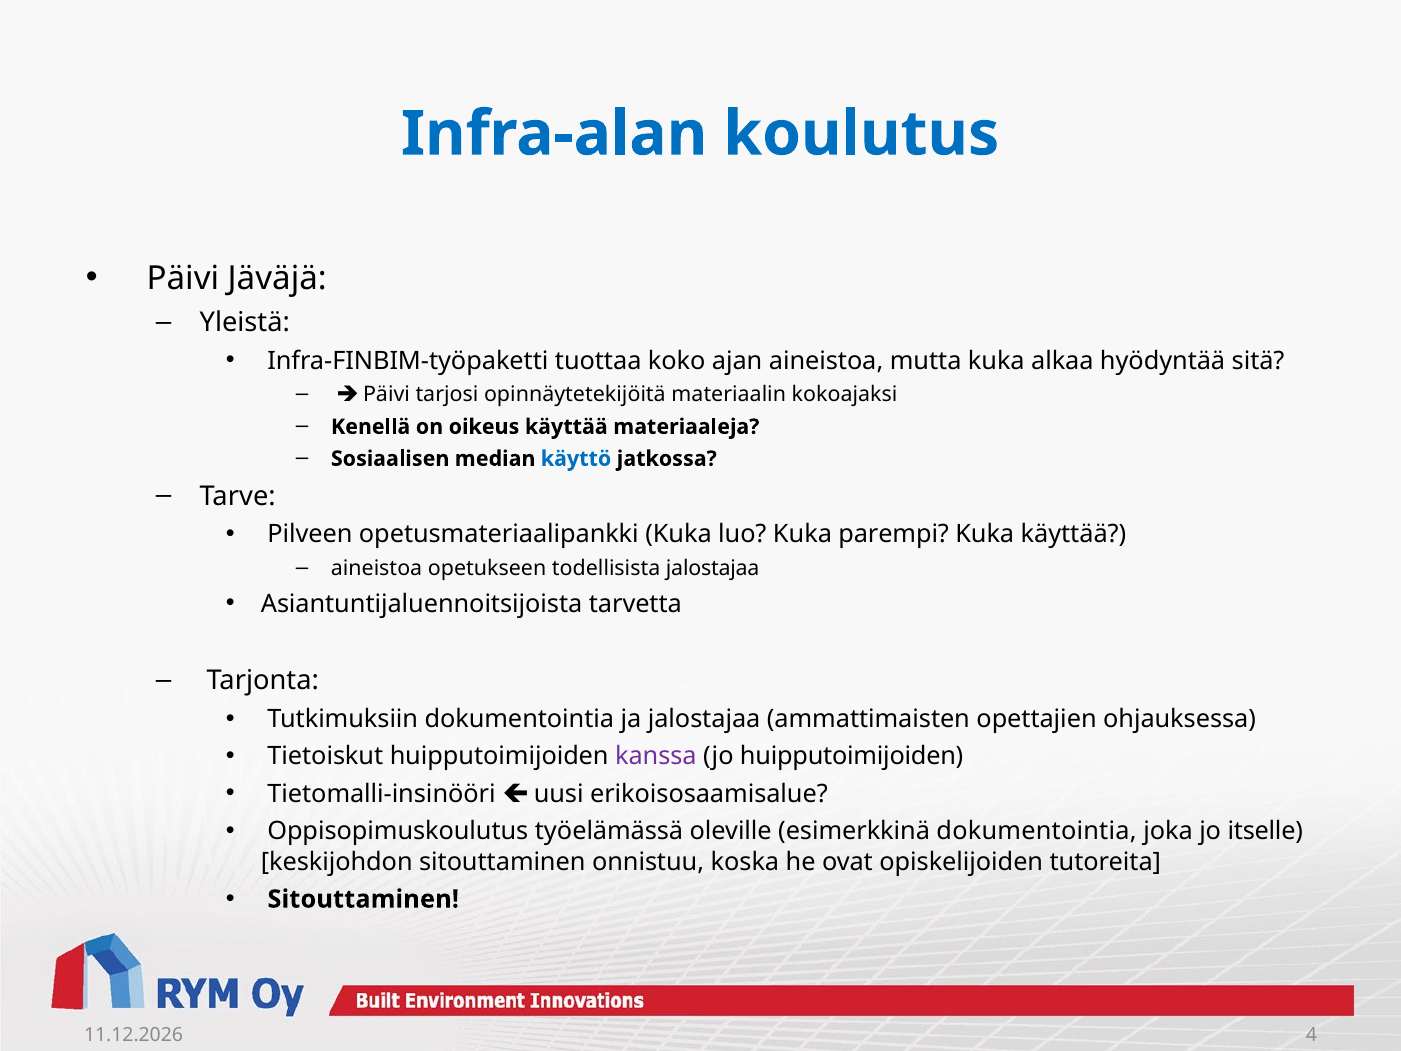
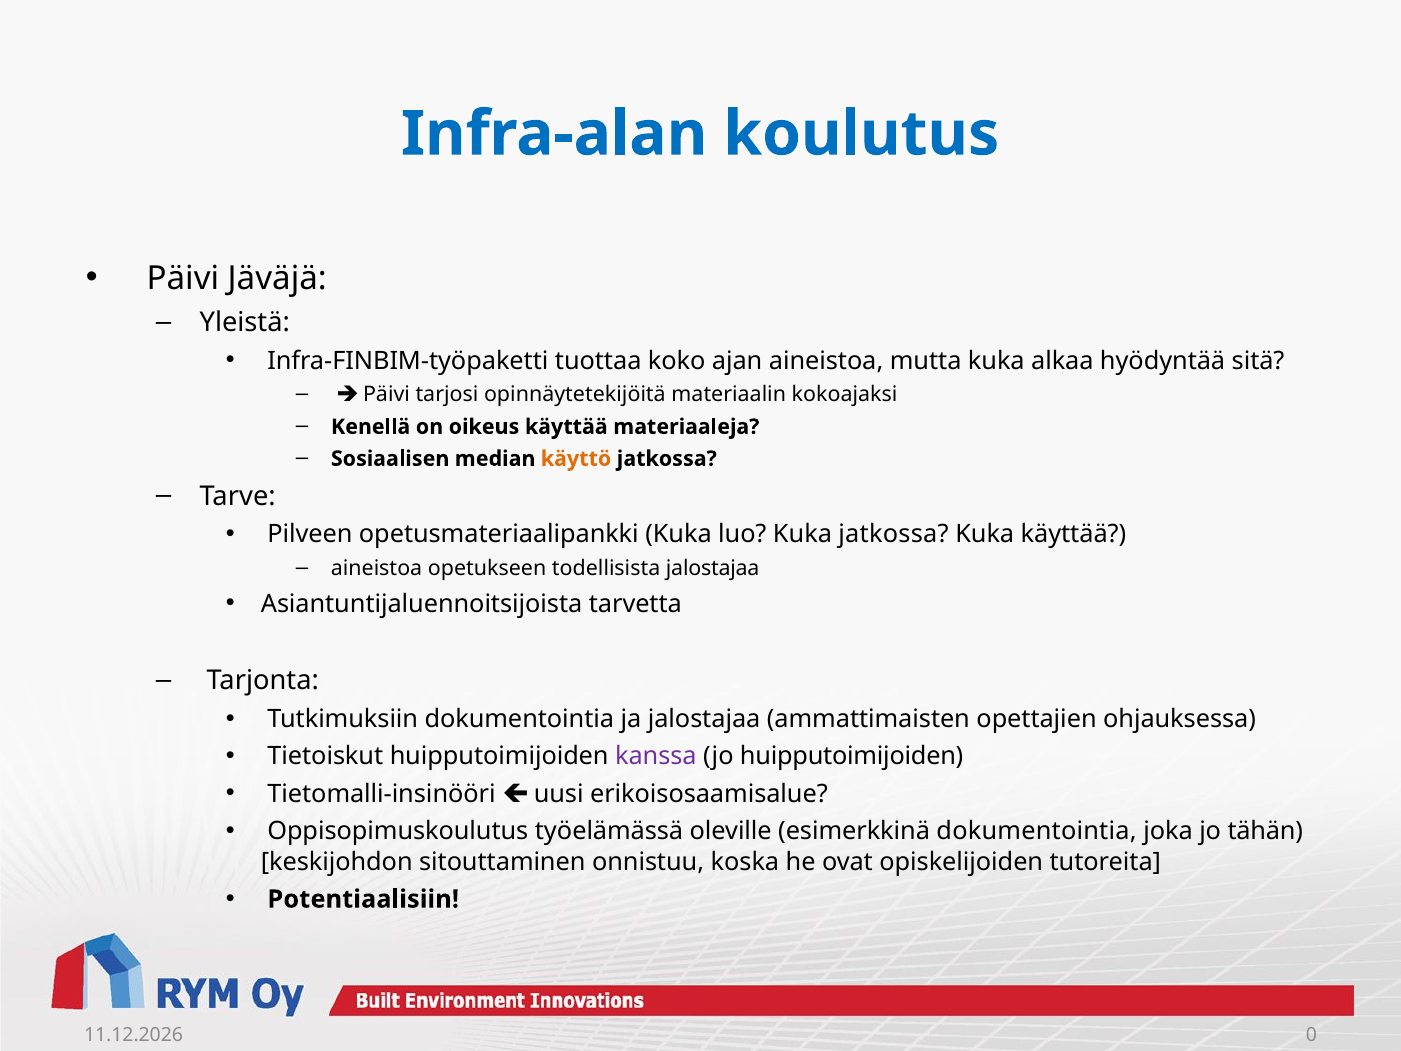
käyttö colour: blue -> orange (576, 459)
Kuka parempi: parempi -> jatkossa (893, 534)
itselle: itselle -> tähän (1265, 831)
Sitouttaminen: Sitouttaminen -> Potentiaalisiin (363, 899)
4: 4 -> 0 (1312, 1035)
